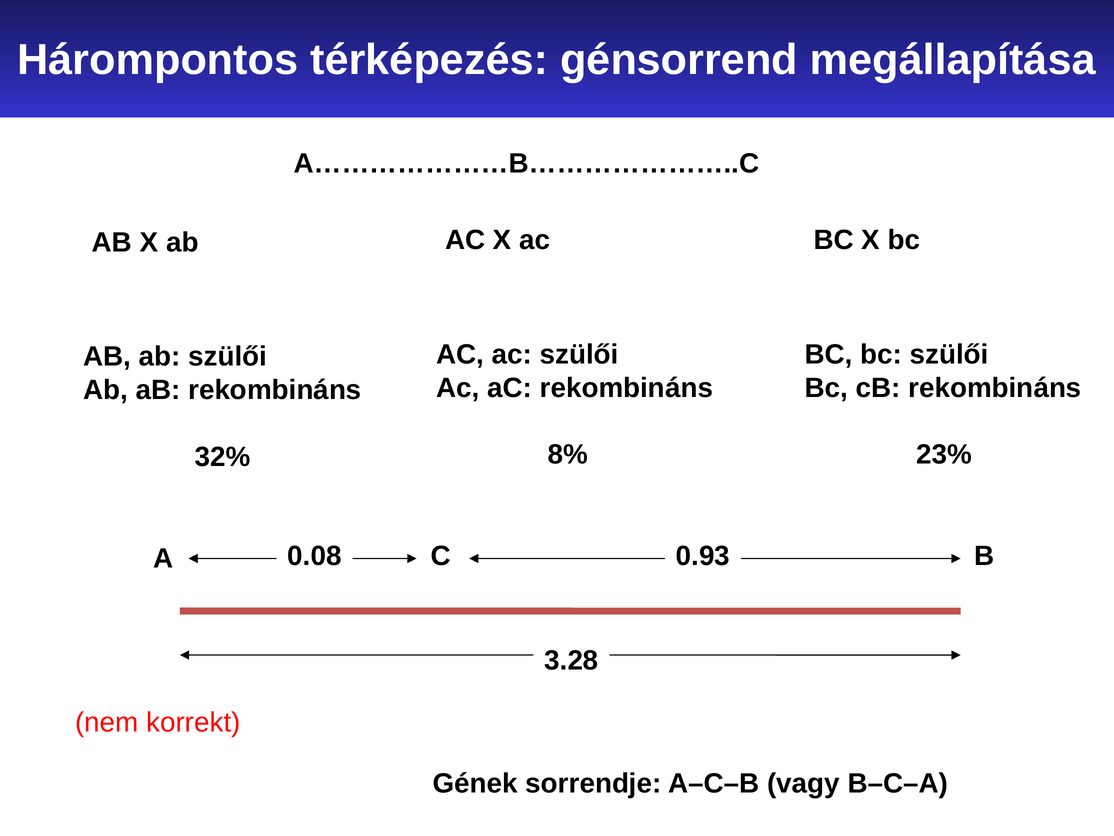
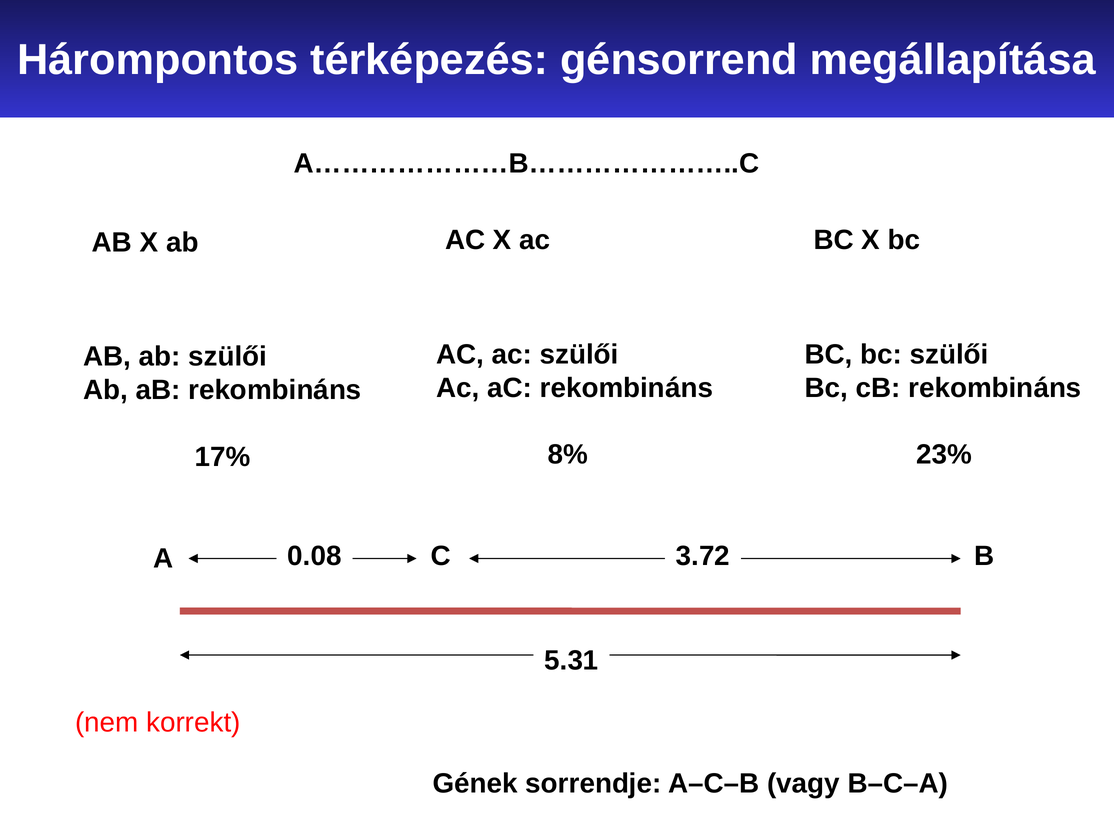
32%: 32% -> 17% (222, 457)
0.93: 0.93 -> 3.72 (703, 556)
3.28: 3.28 -> 5.31 (571, 660)
